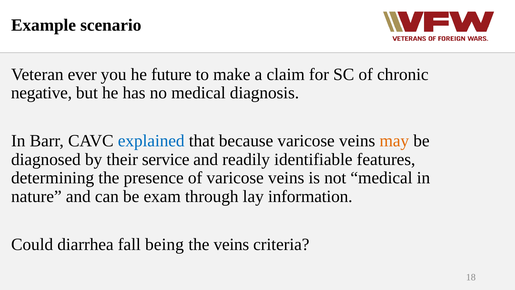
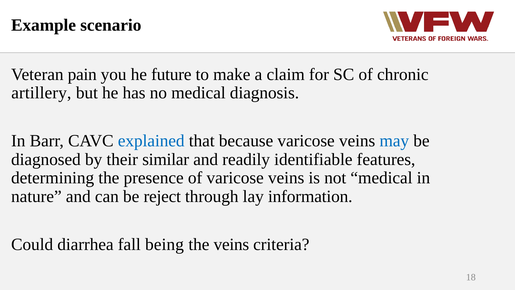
ever: ever -> pain (82, 74)
negative: negative -> artillery (41, 93)
may colour: orange -> blue (394, 141)
service: service -> similar (166, 159)
exam: exam -> reject (162, 196)
